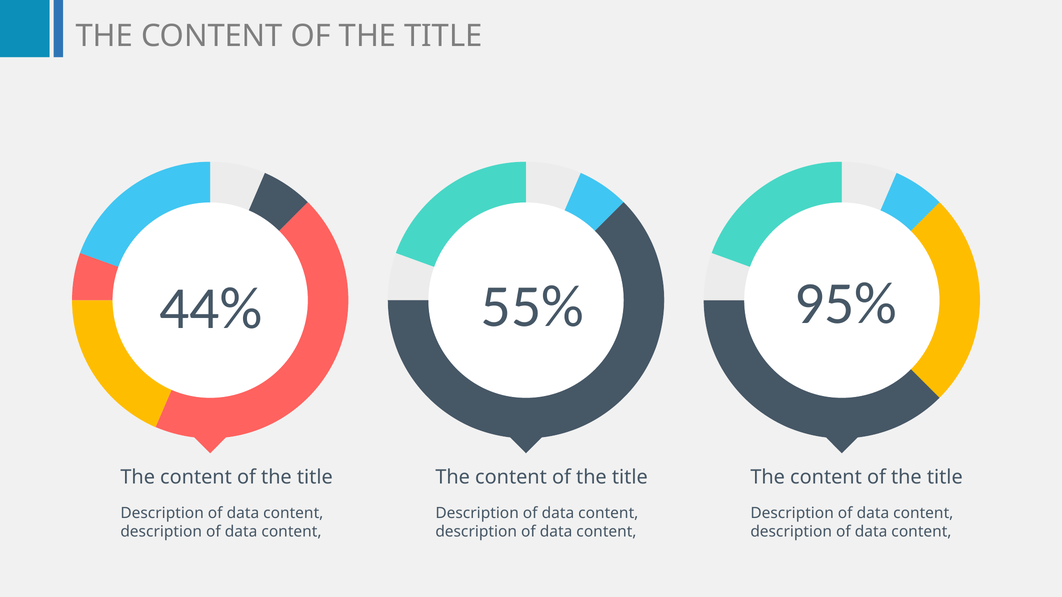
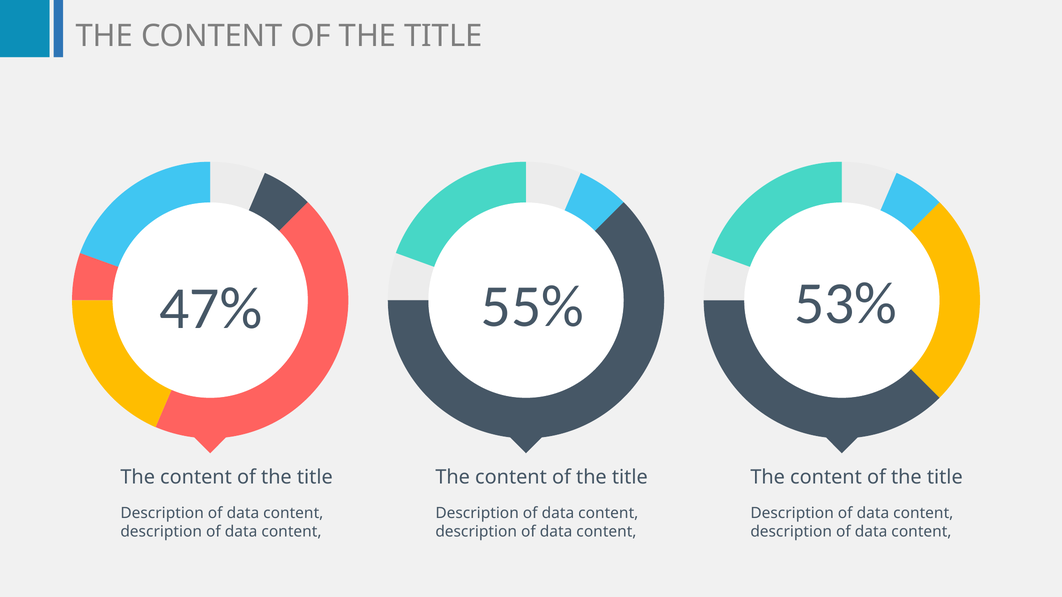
44%: 44% -> 47% (211, 309)
95%: 95% -> 53% (846, 304)
